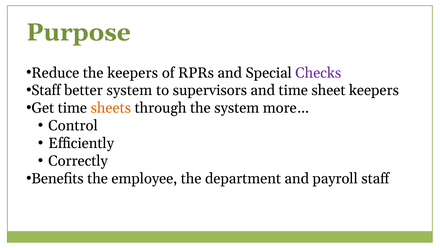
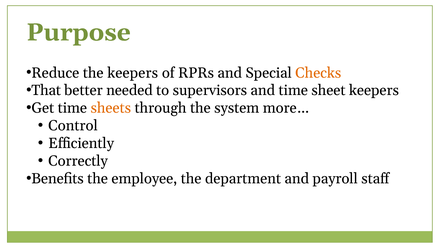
Checks colour: purple -> orange (318, 73)
Staff: Staff -> That (46, 90)
better system: system -> needed (129, 90)
